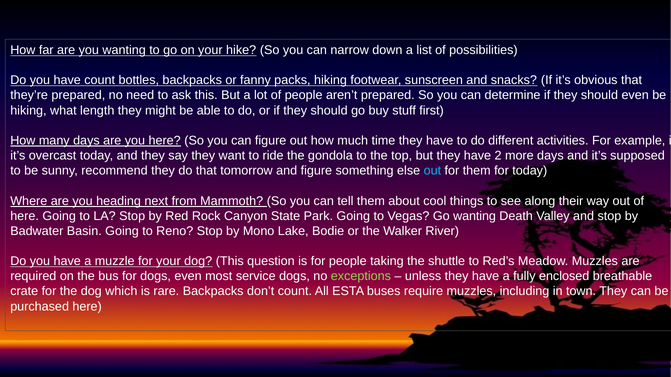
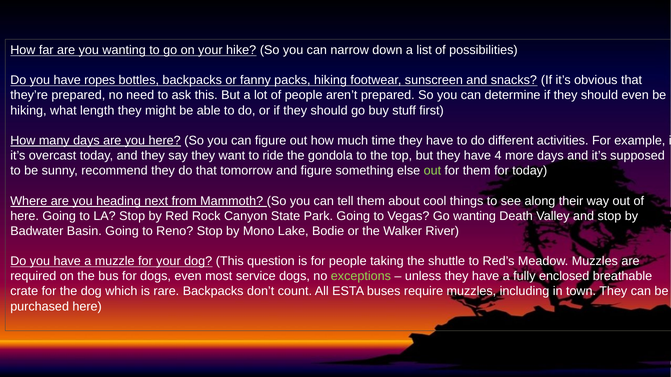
have count: count -> ropes (100, 80)
2: 2 -> 4 (498, 156)
out colour: light blue -> light green (432, 171)
